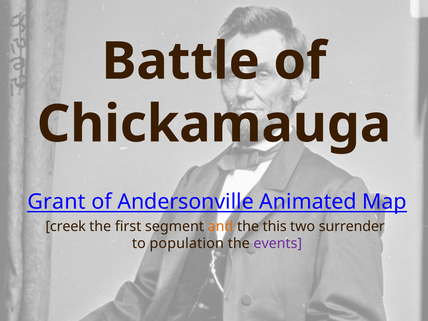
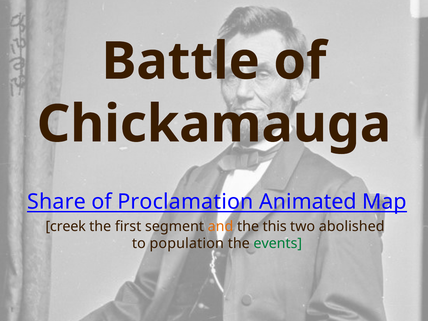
Grant: Grant -> Share (56, 202)
Andersonville: Andersonville -> Proclamation (185, 202)
surrender: surrender -> abolished (352, 226)
events colour: purple -> green (278, 243)
